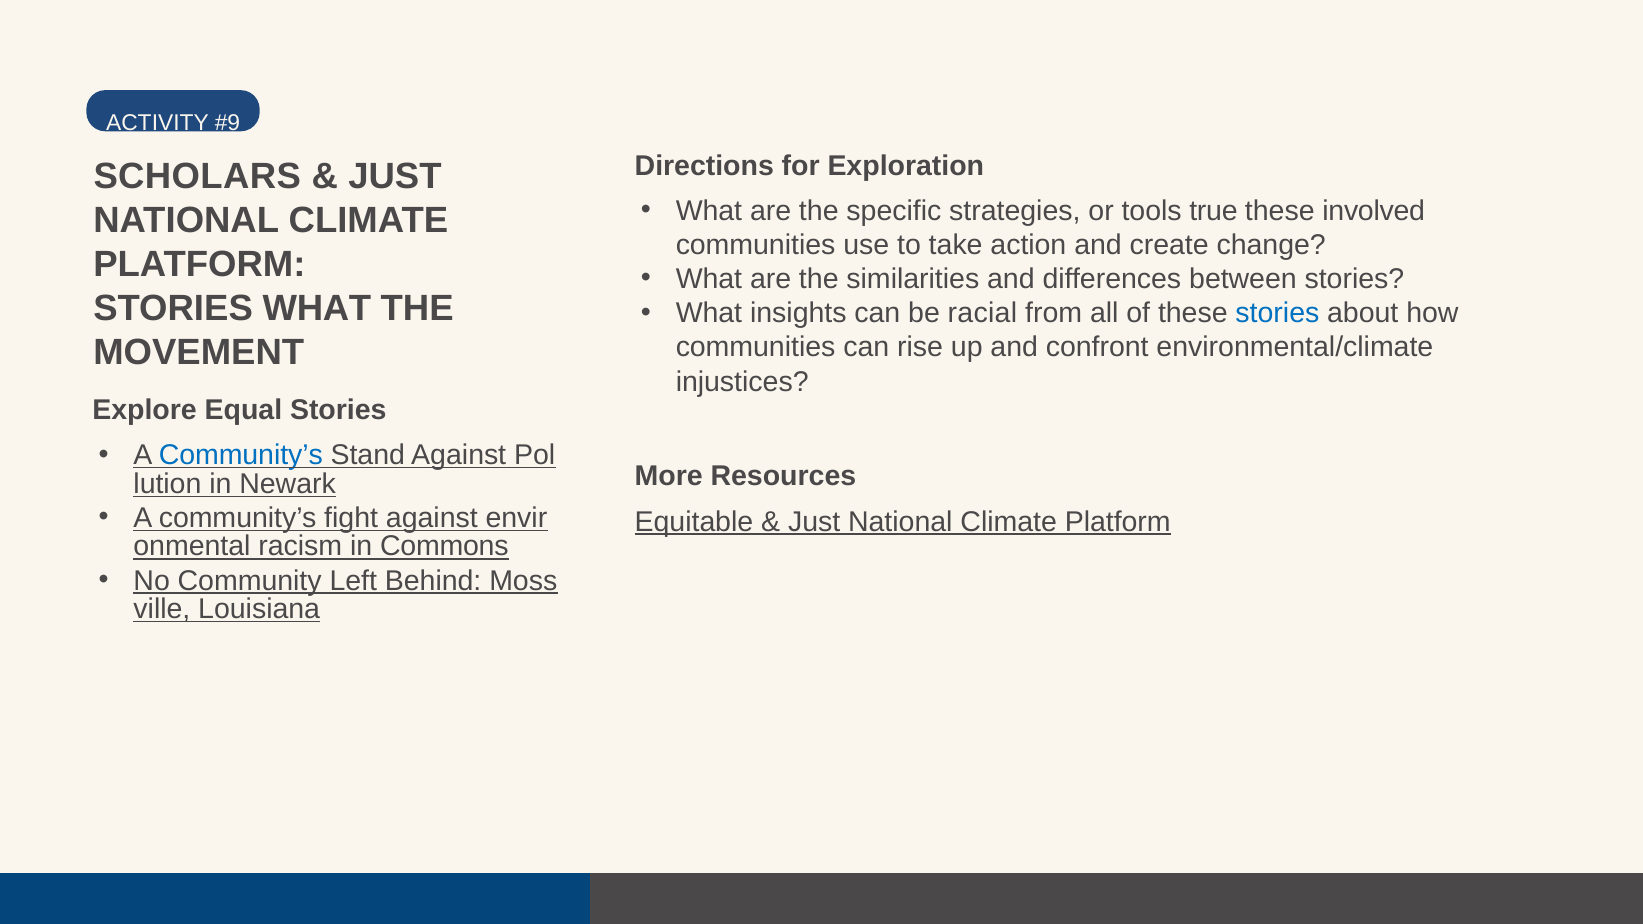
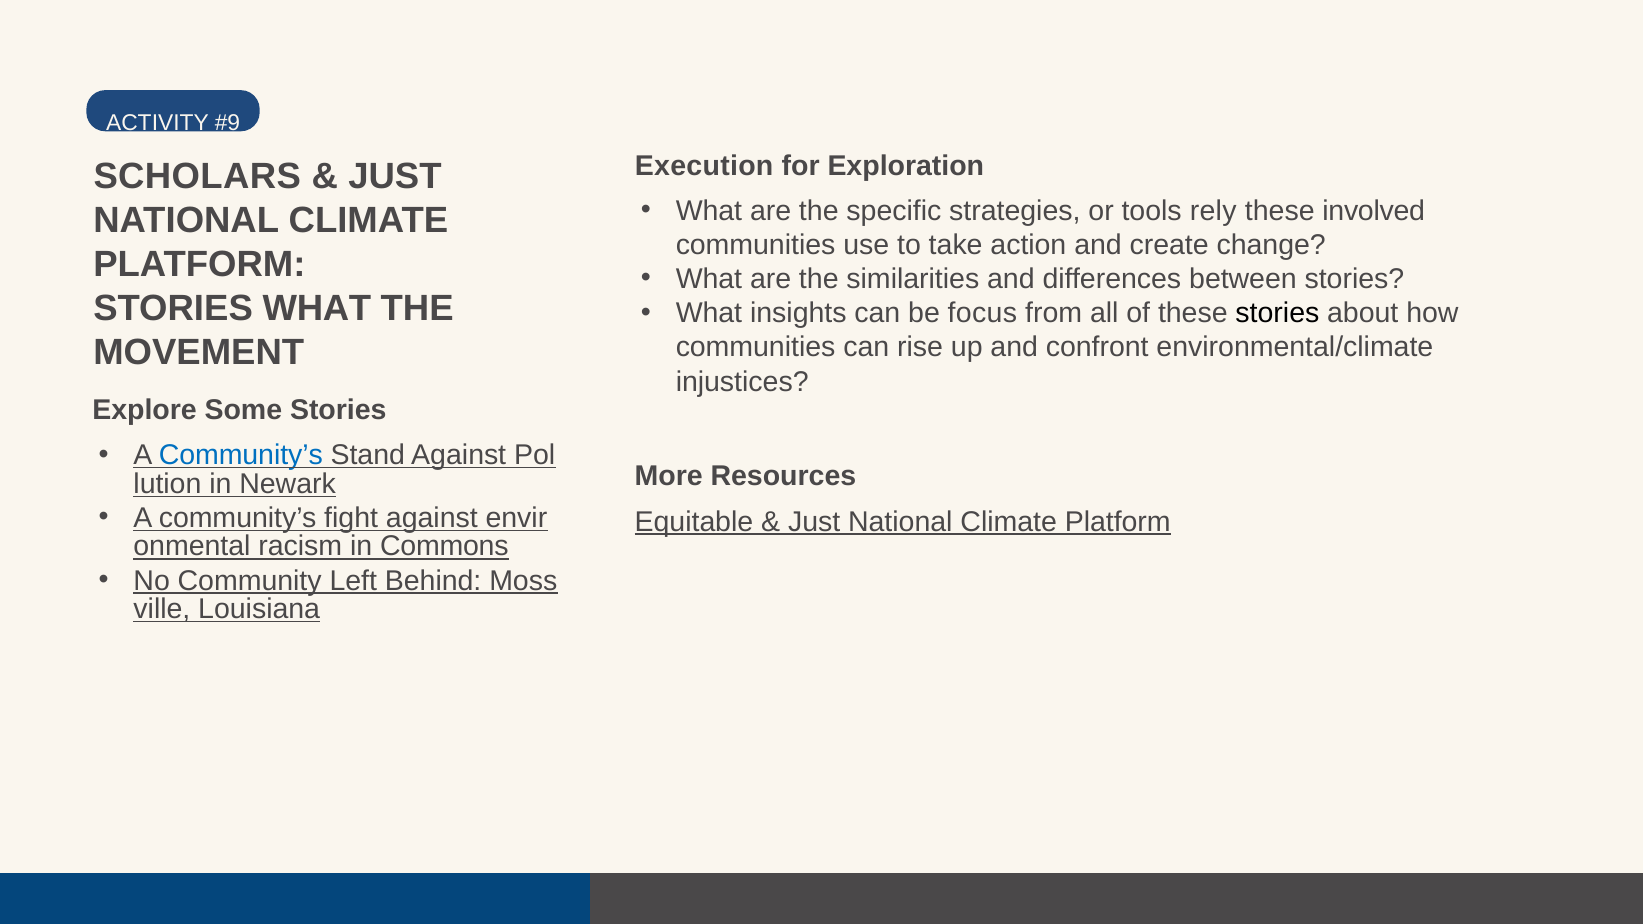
Directions: Directions -> Execution (704, 166)
true: true -> rely (1213, 211)
racial: racial -> focus (982, 313)
stories colour: blue -> black (1277, 313)
Equal: Equal -> Some (243, 410)
